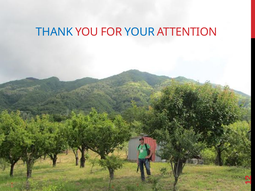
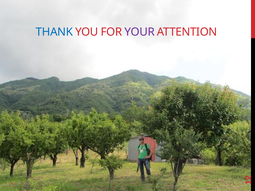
YOUR colour: blue -> purple (140, 32)
